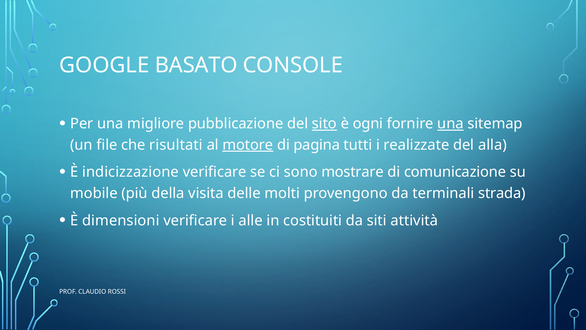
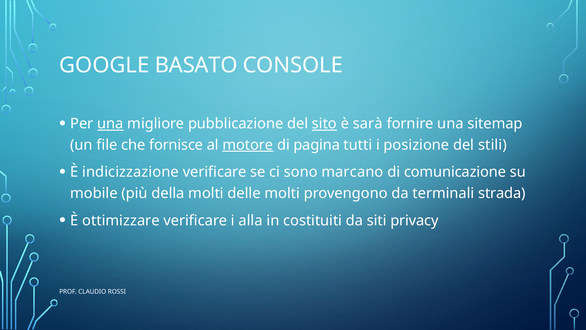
una underline: none -> present (110, 124)
ogni: ogni -> sarà (368, 124)
una underline: present -> none (450, 124)
risultati: risultati -> fornisce (176, 145)
realizzate: realizzate -> posizione (416, 145)
alla: alla -> stili (493, 145)
mostrare: mostrare -> marcano (352, 172)
della visita: visita -> molti (206, 193)
dimensioni: dimensioni -> ottimizzare (121, 220)
alle: alle -> alla (251, 220)
attività: attività -> privacy (414, 220)
